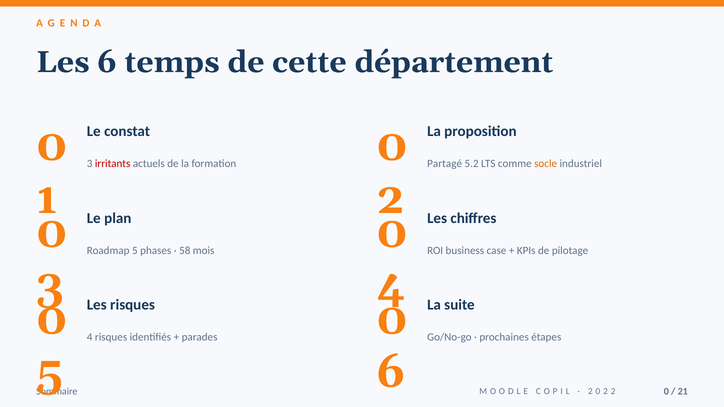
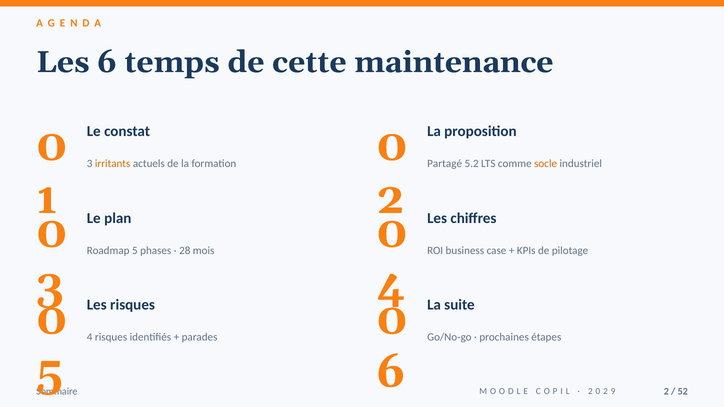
département: département -> maintenance (454, 62)
irritants colour: red -> orange (113, 164)
58: 58 -> 28 (185, 251)
0: 0 -> 2 (666, 392)
21: 21 -> 52 (683, 392)
2: 2 -> 9 (613, 392)
